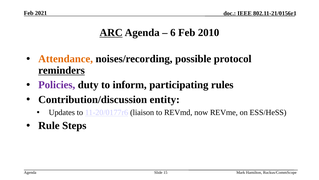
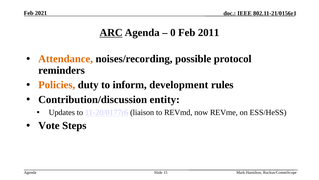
6: 6 -> 0 (173, 33)
2010: 2010 -> 2011 (209, 33)
reminders underline: present -> none (62, 70)
Policies colour: purple -> orange (57, 85)
participating: participating -> development (179, 85)
Rule: Rule -> Vote (49, 125)
